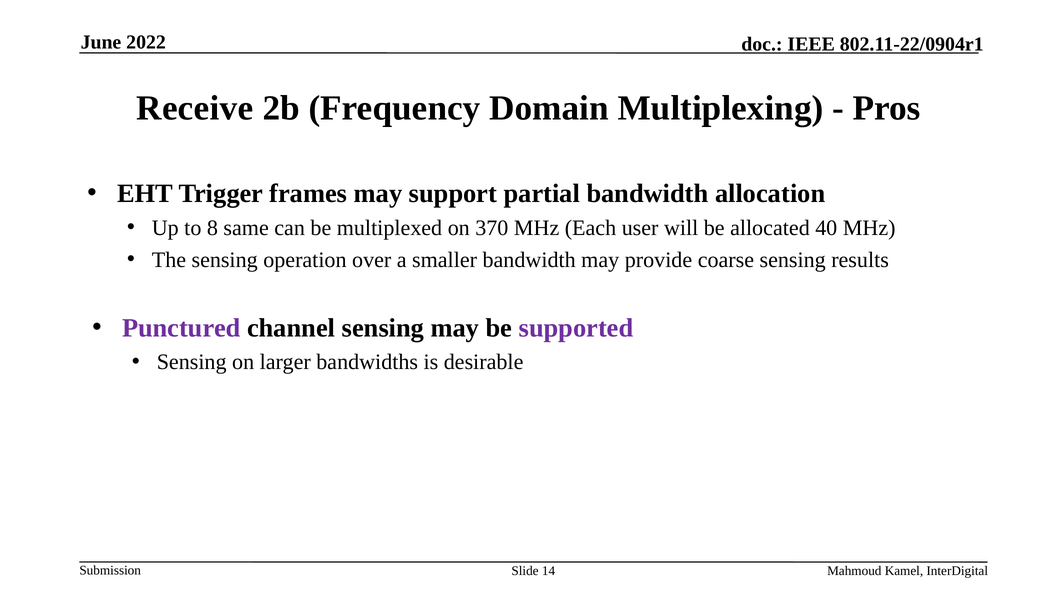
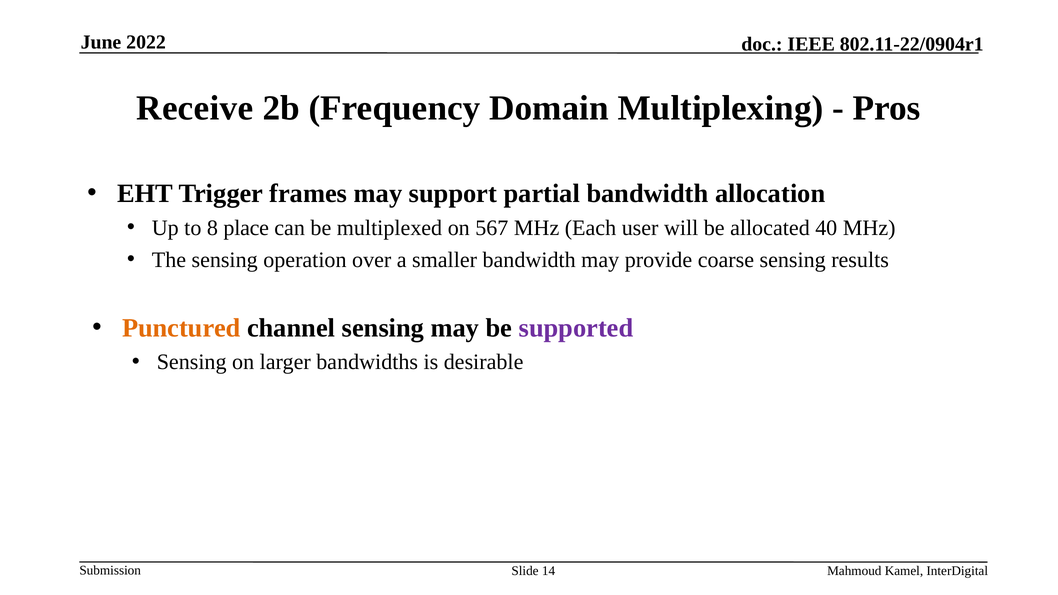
same: same -> place (246, 228)
370: 370 -> 567 (492, 228)
Punctured colour: purple -> orange (181, 328)
